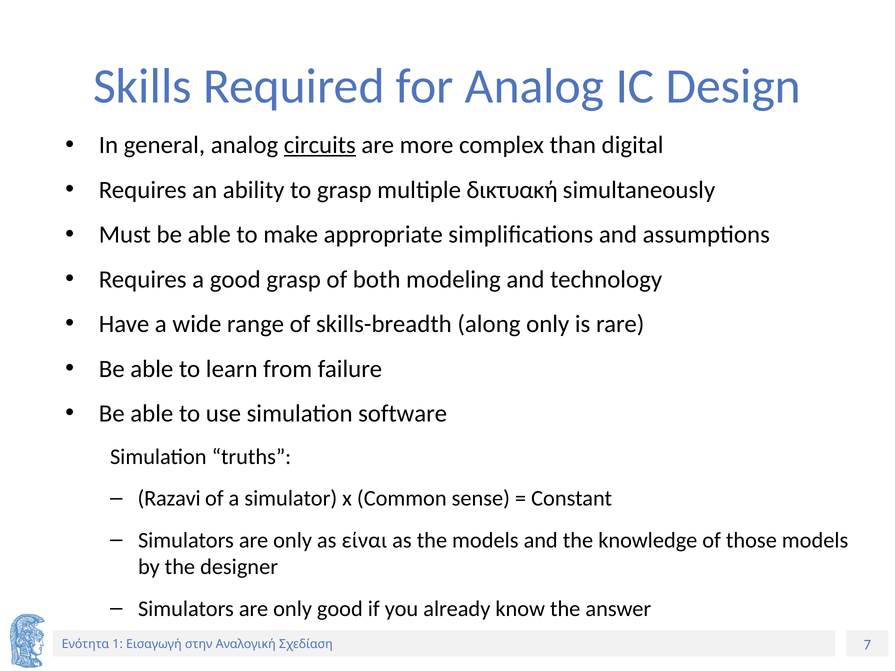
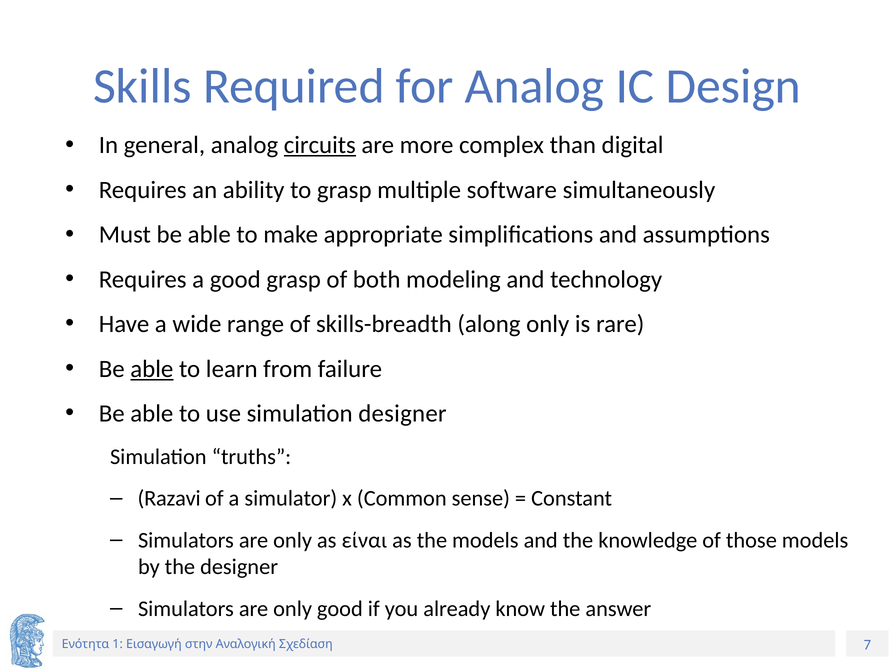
δικτυακή: δικτυακή -> software (512, 190)
able underline: none -> present (152, 369)
simulation software: software -> designer (402, 414)
